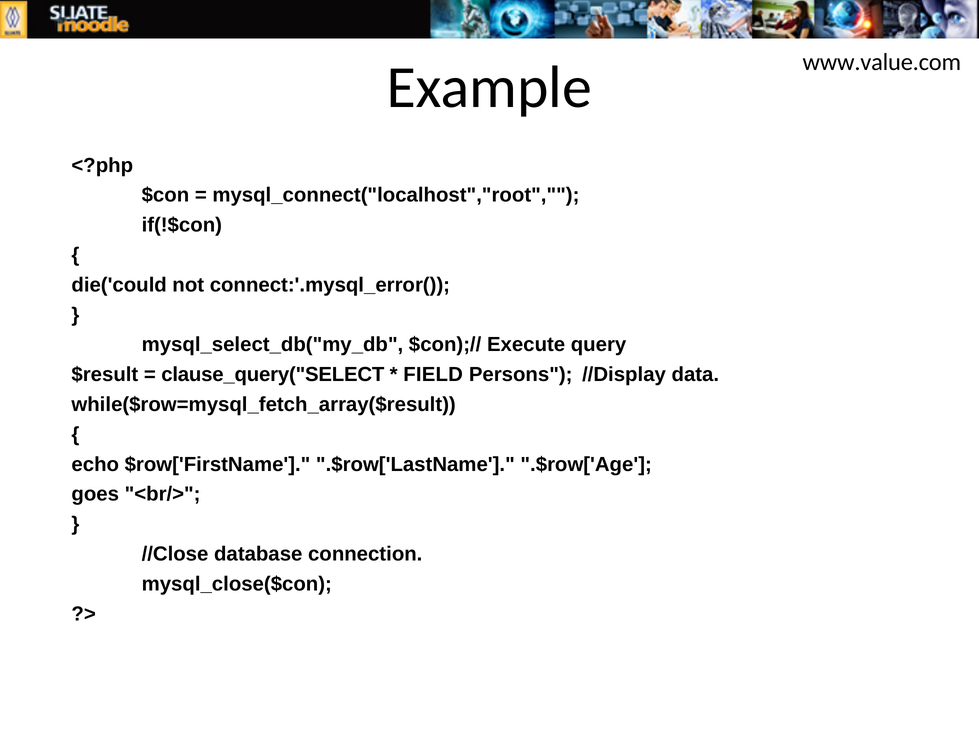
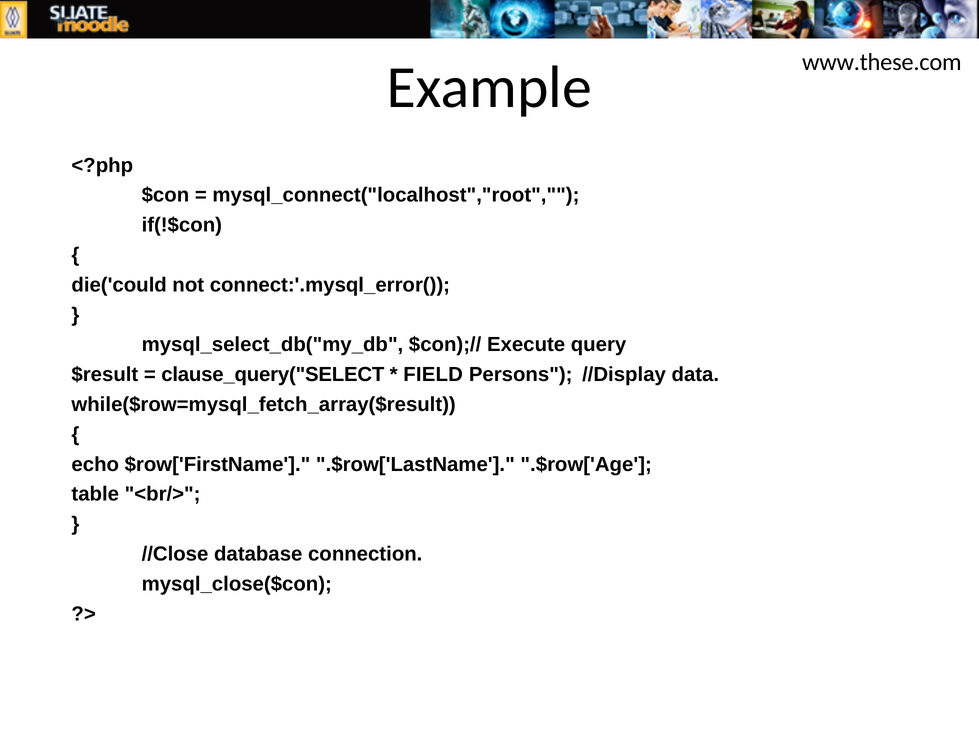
www.value.com: www.value.com -> www.these.com (882, 62)
goes: goes -> table (95, 494)
